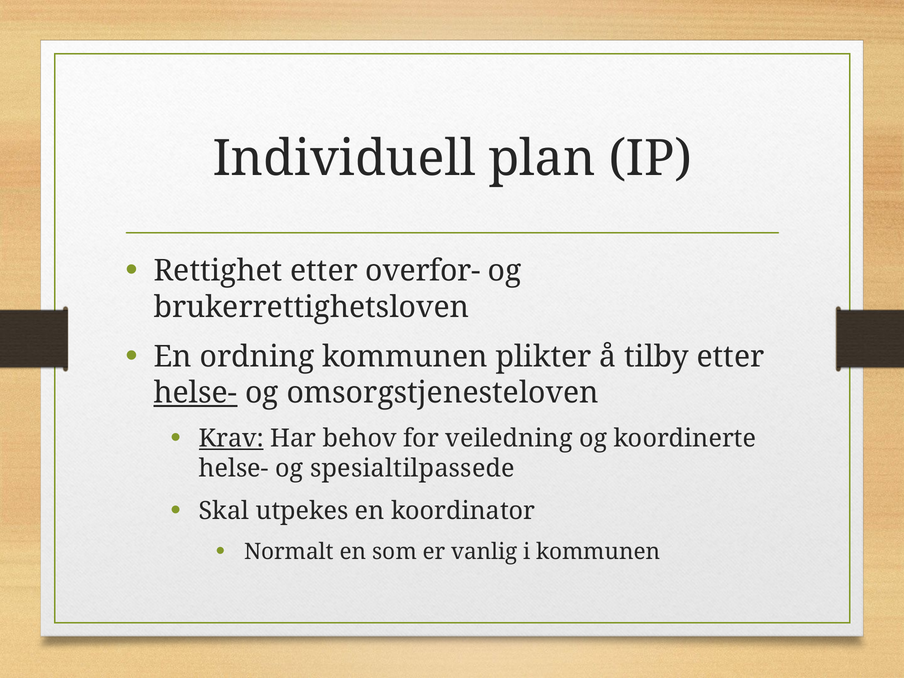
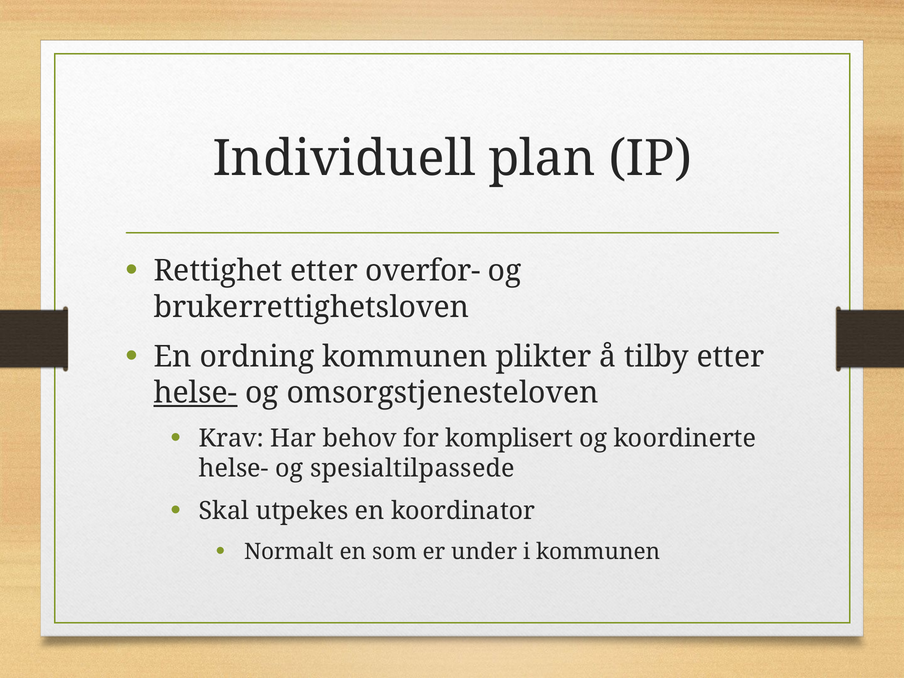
Krav underline: present -> none (231, 438)
veiledning: veiledning -> komplisert (509, 438)
vanlig: vanlig -> under (484, 552)
